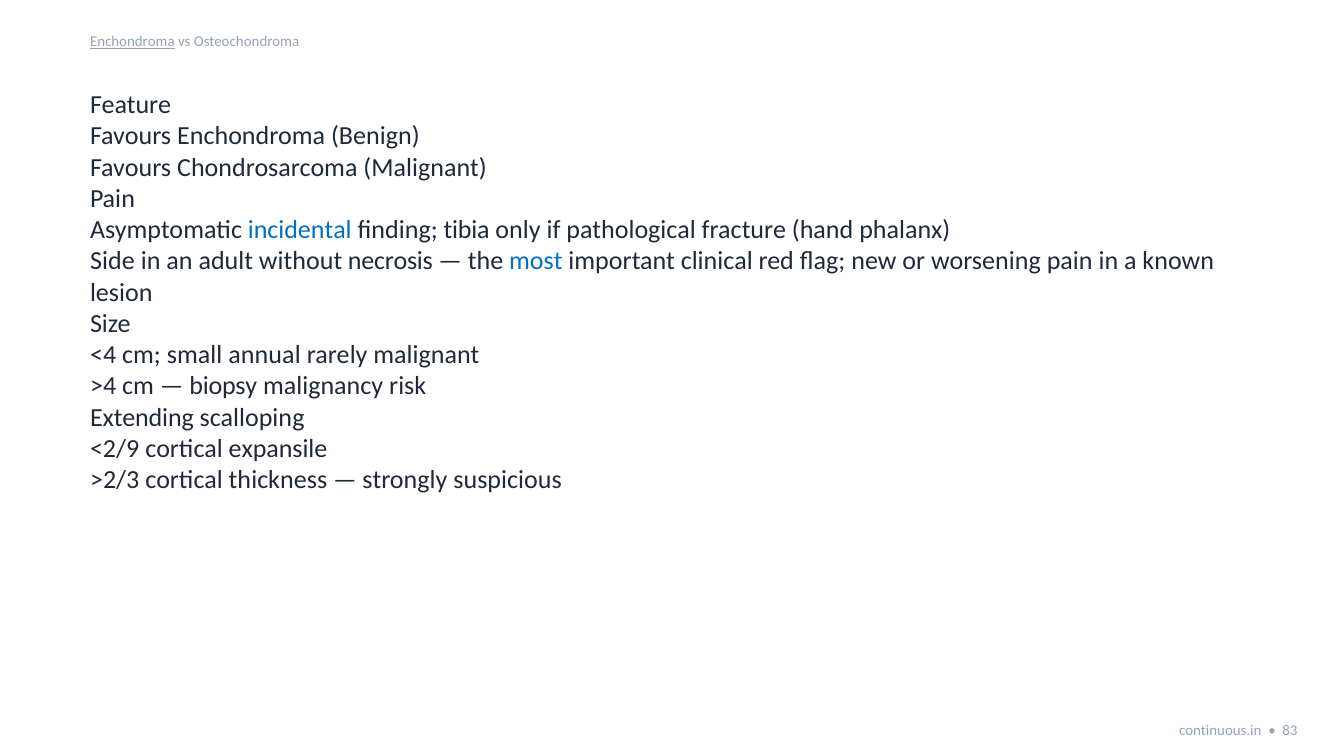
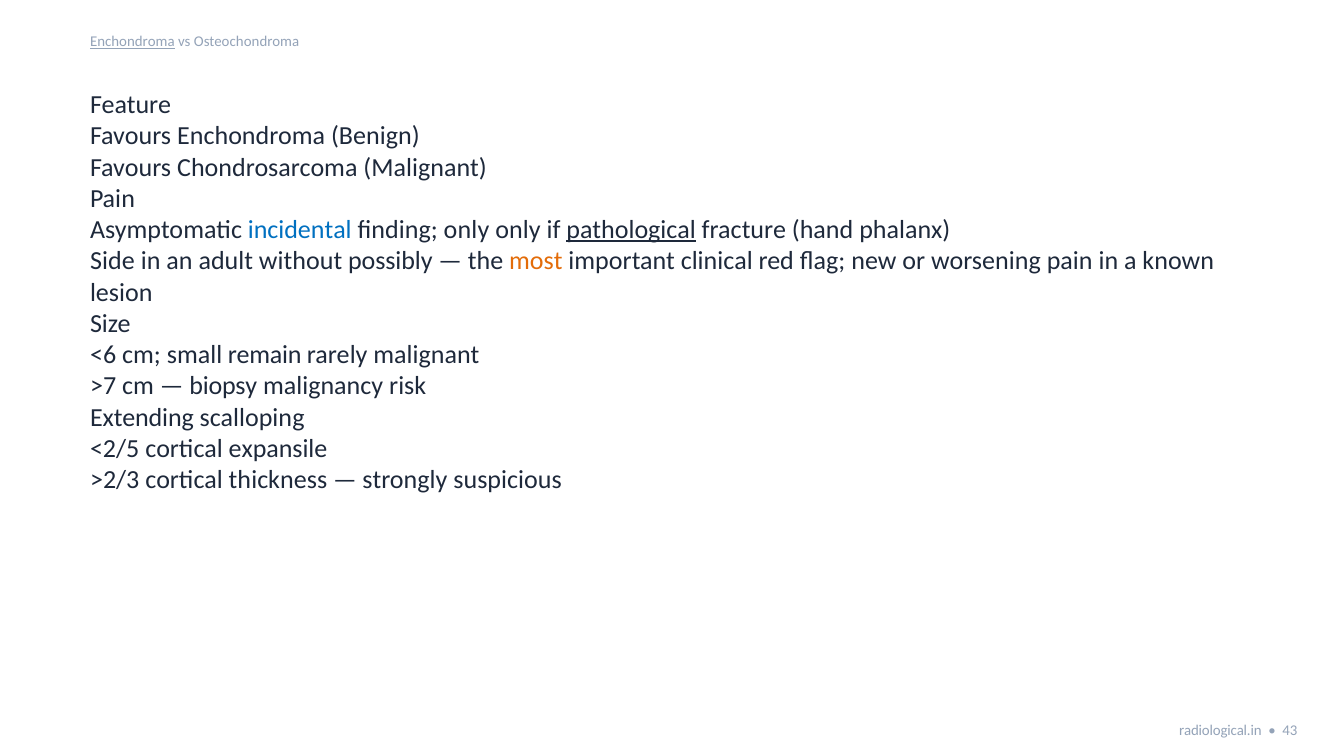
finding tibia: tibia -> only (466, 230)
pathological underline: none -> present (631, 230)
necrosis: necrosis -> possibly (390, 261)
most colour: blue -> orange (536, 261)
<4: <4 -> <6 (103, 355)
annual: annual -> remain (265, 355)
>4: >4 -> >7 (103, 386)
<2/9: <2/9 -> <2/5 (115, 449)
continuous.in: continuous.in -> radiological.in (1220, 731)
83: 83 -> 43 (1290, 731)
